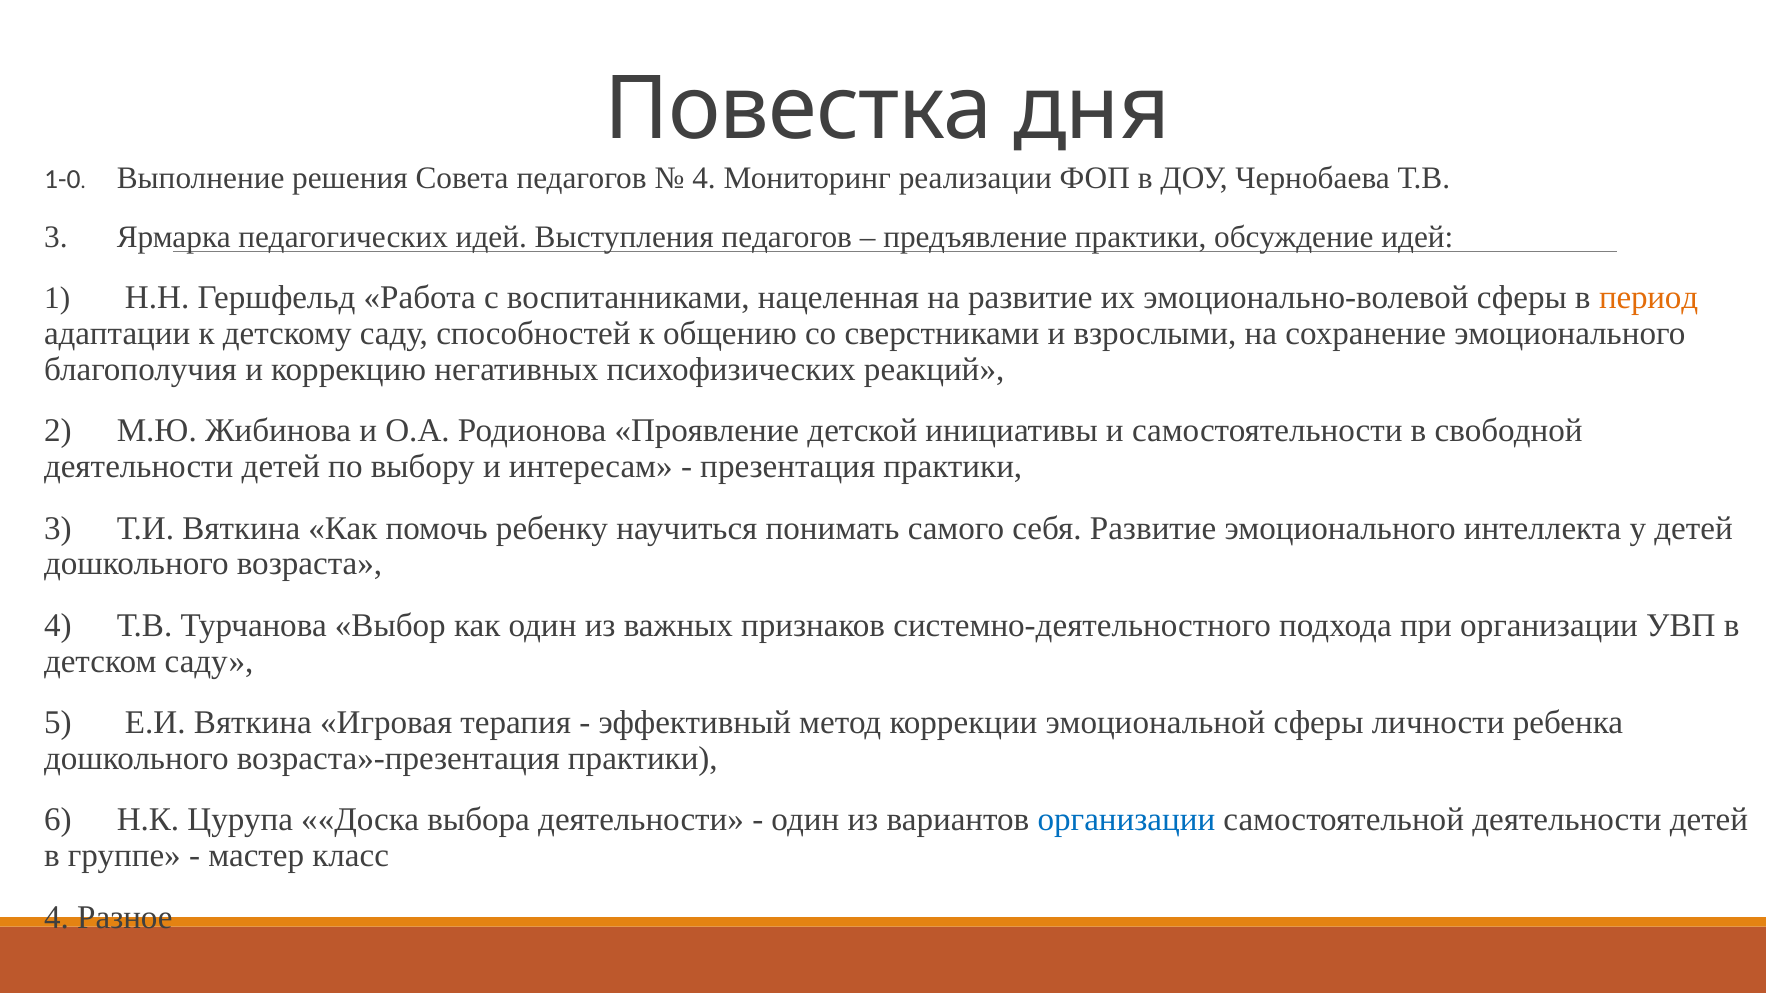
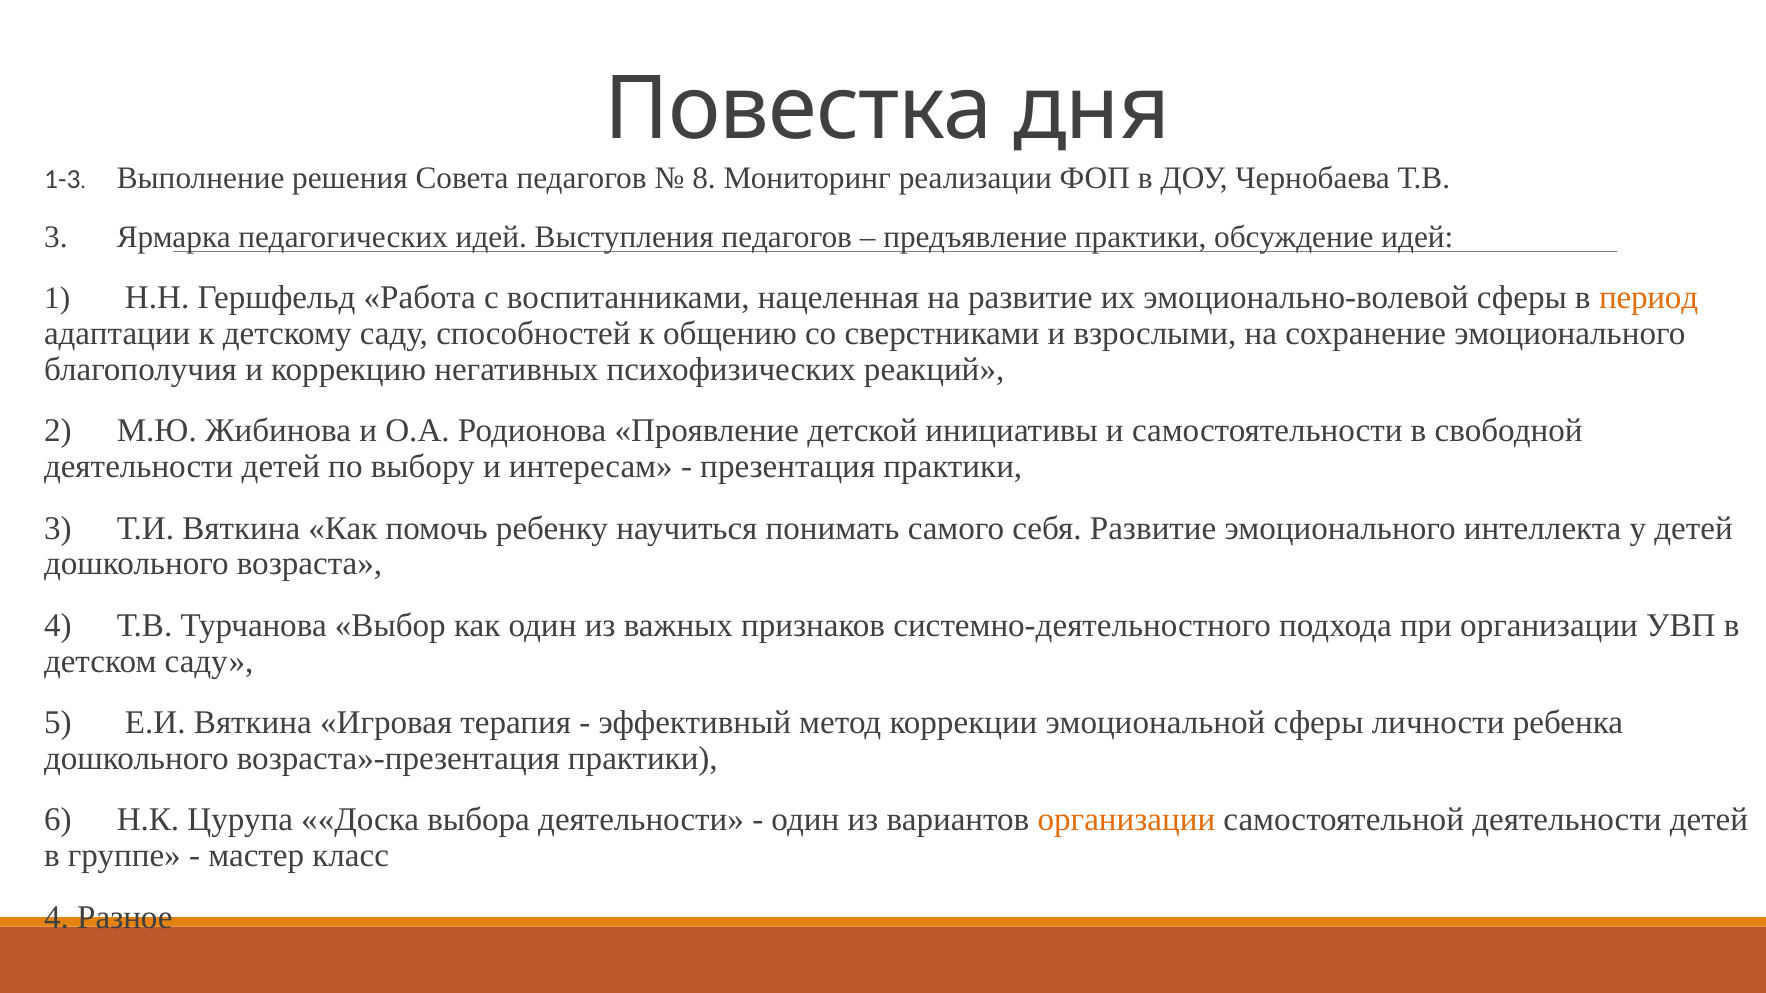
1-0: 1-0 -> 1-3 (62, 179)
4: 4 -> 8 (704, 178)
организации colour: blue -> orange (1126, 820)
